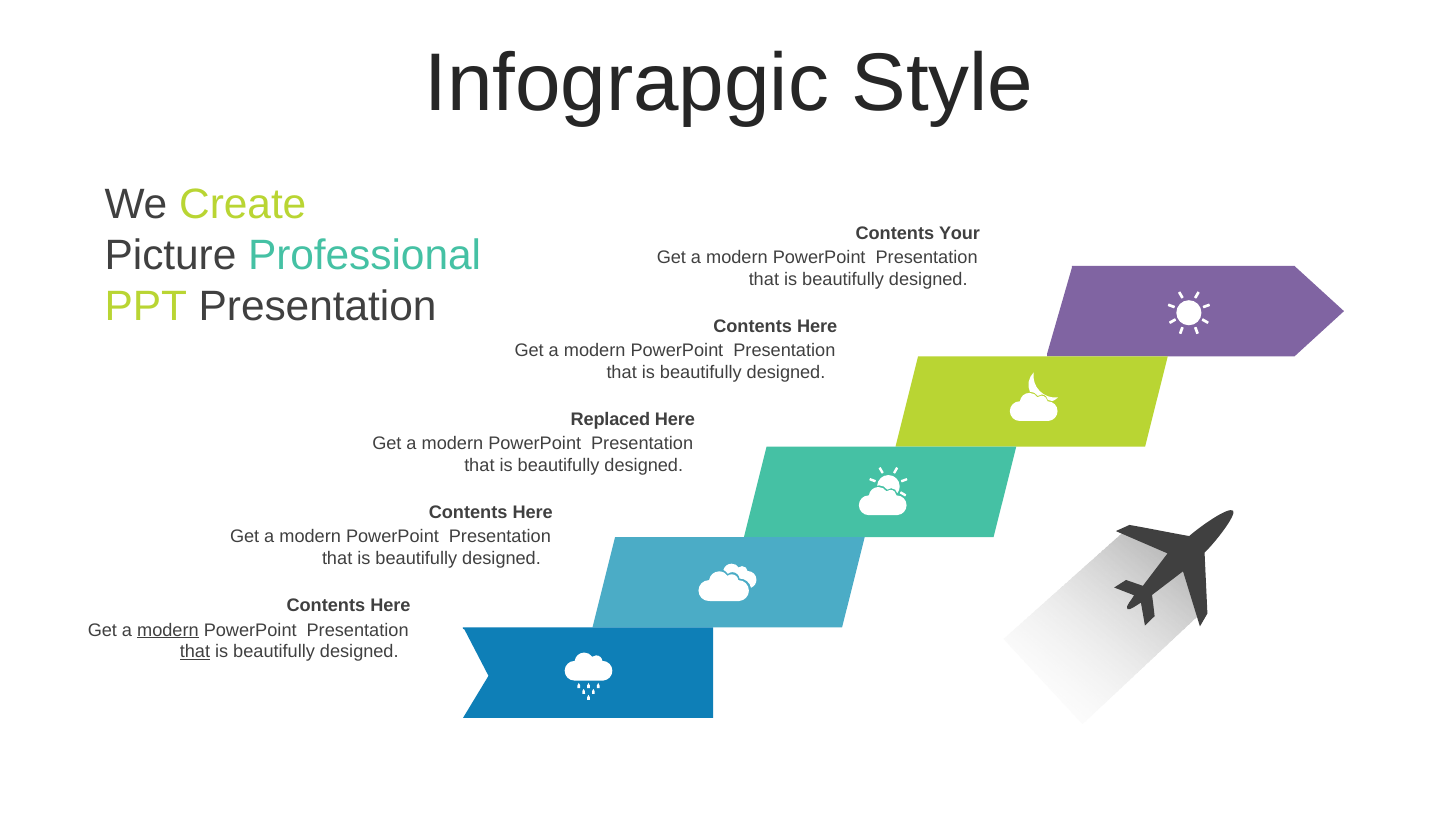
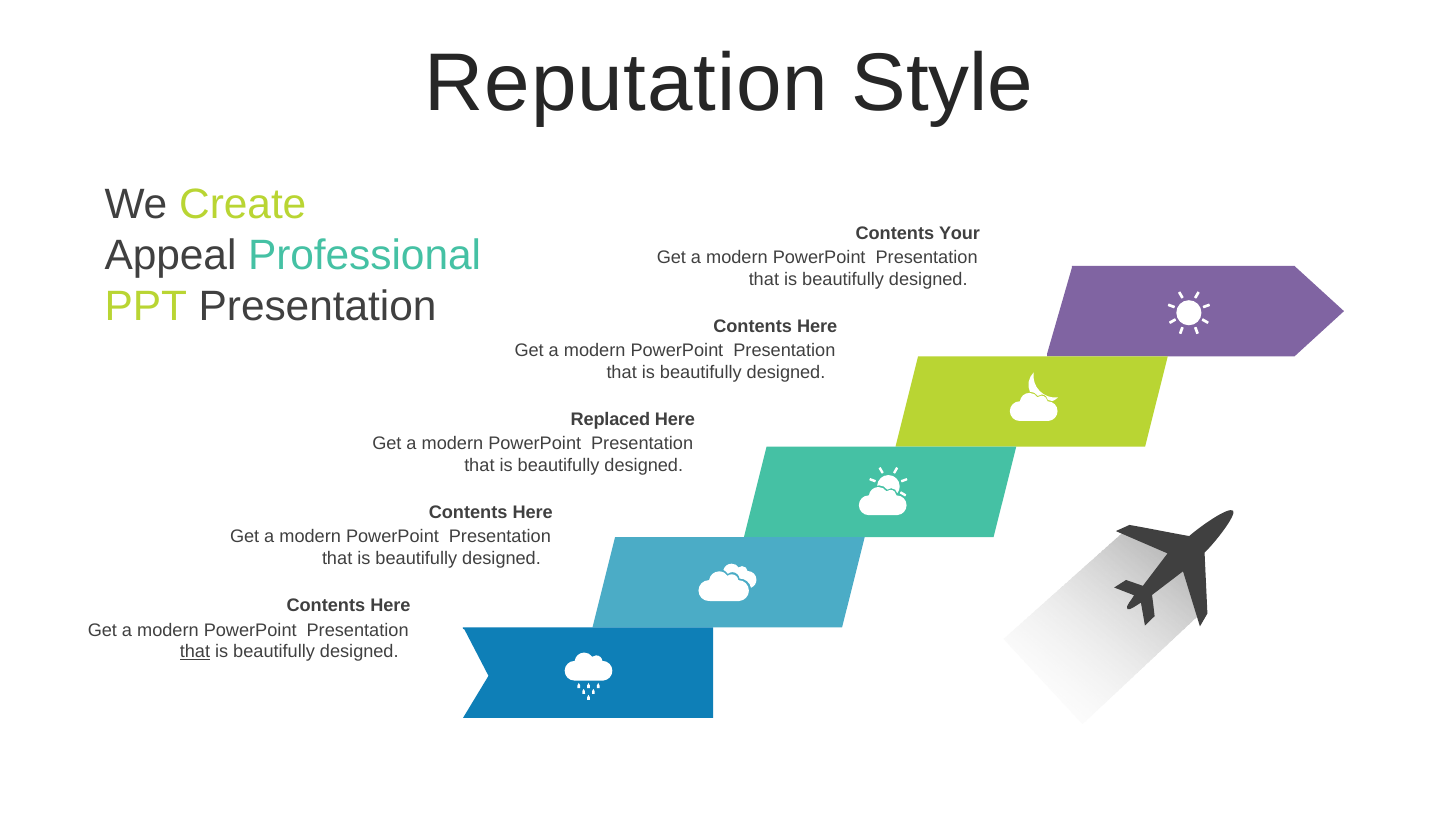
Infograpgic: Infograpgic -> Reputation (626, 83)
Picture: Picture -> Appeal (171, 256)
modern underline: present -> none (168, 630)
